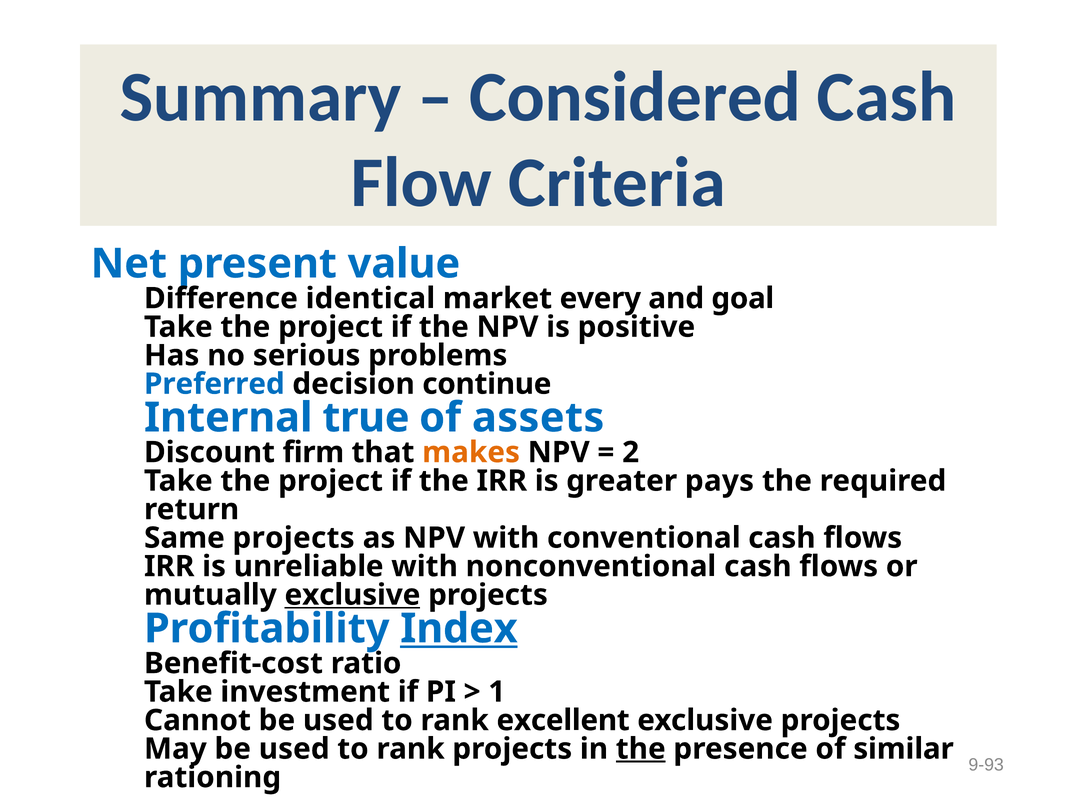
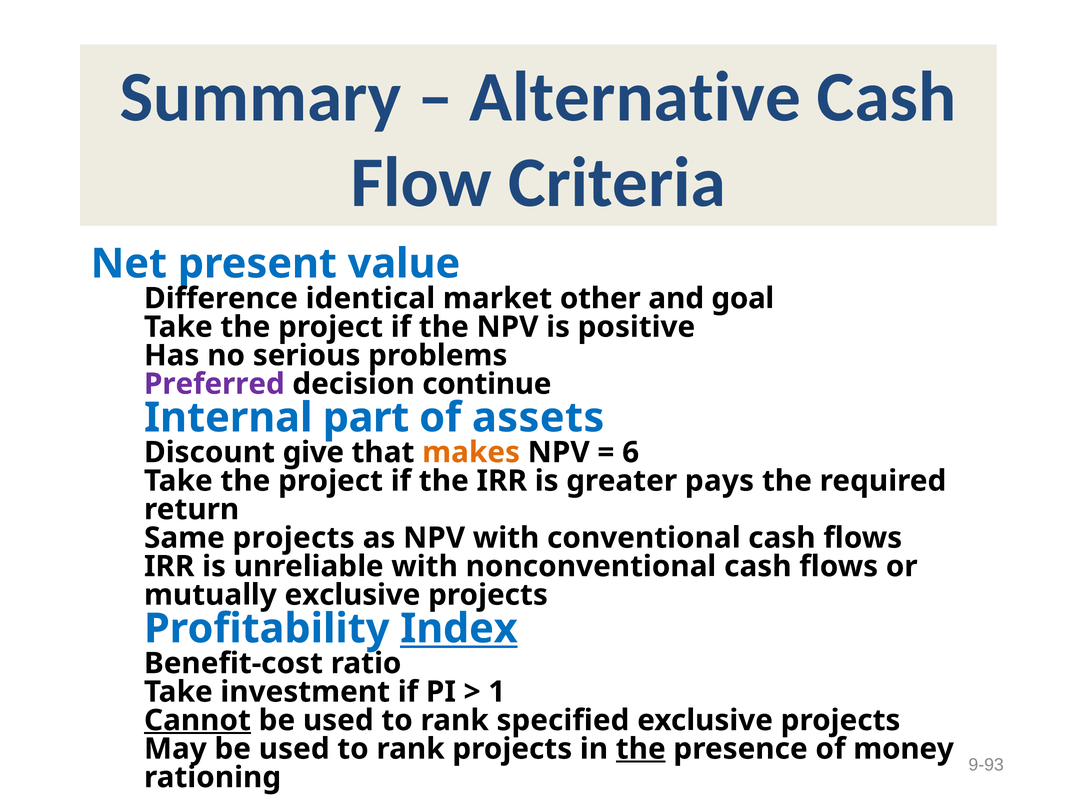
Considered: Considered -> Alternative (635, 97)
every: every -> other (600, 298)
Preferred colour: blue -> purple (214, 384)
true: true -> part (366, 418)
firm: firm -> give (313, 452)
2: 2 -> 6 (631, 452)
exclusive underline: present -> none (352, 595)
Cannot underline: none -> present (197, 720)
excellent: excellent -> specified (563, 720)
similar: similar -> money (904, 749)
